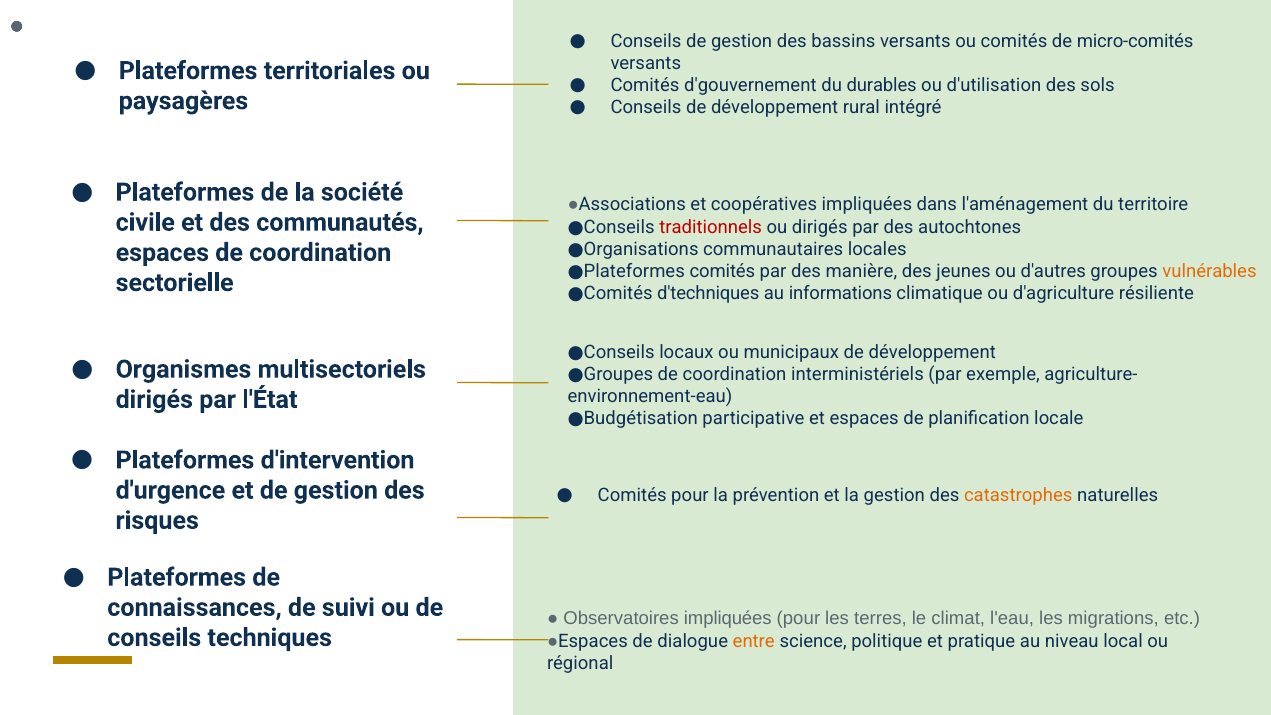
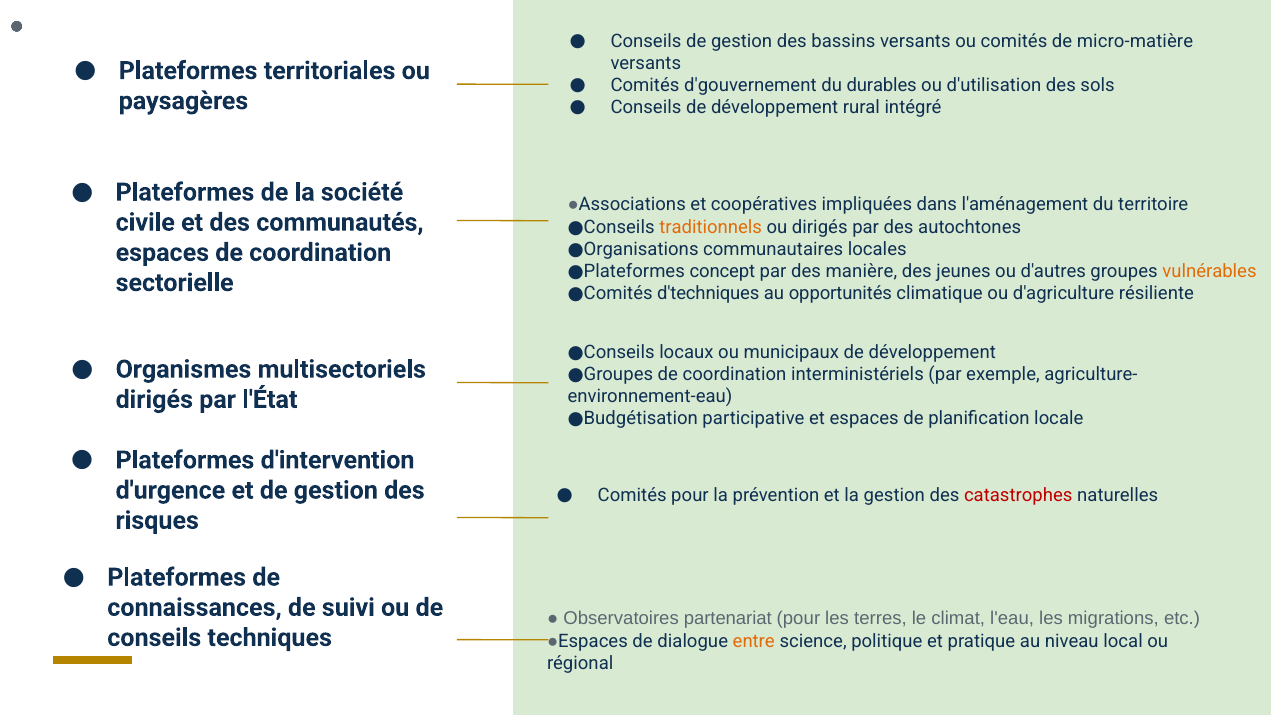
micro-comités: micro-comités -> micro-matière (1135, 41)
traditionnels colour: red -> orange (711, 227)
●Plateformes comités: comités -> concept (722, 272)
informations: informations -> opportunités (840, 294)
catastrophes colour: orange -> red (1018, 495)
Observatoires impliquées: impliquées -> partenariat (728, 619)
